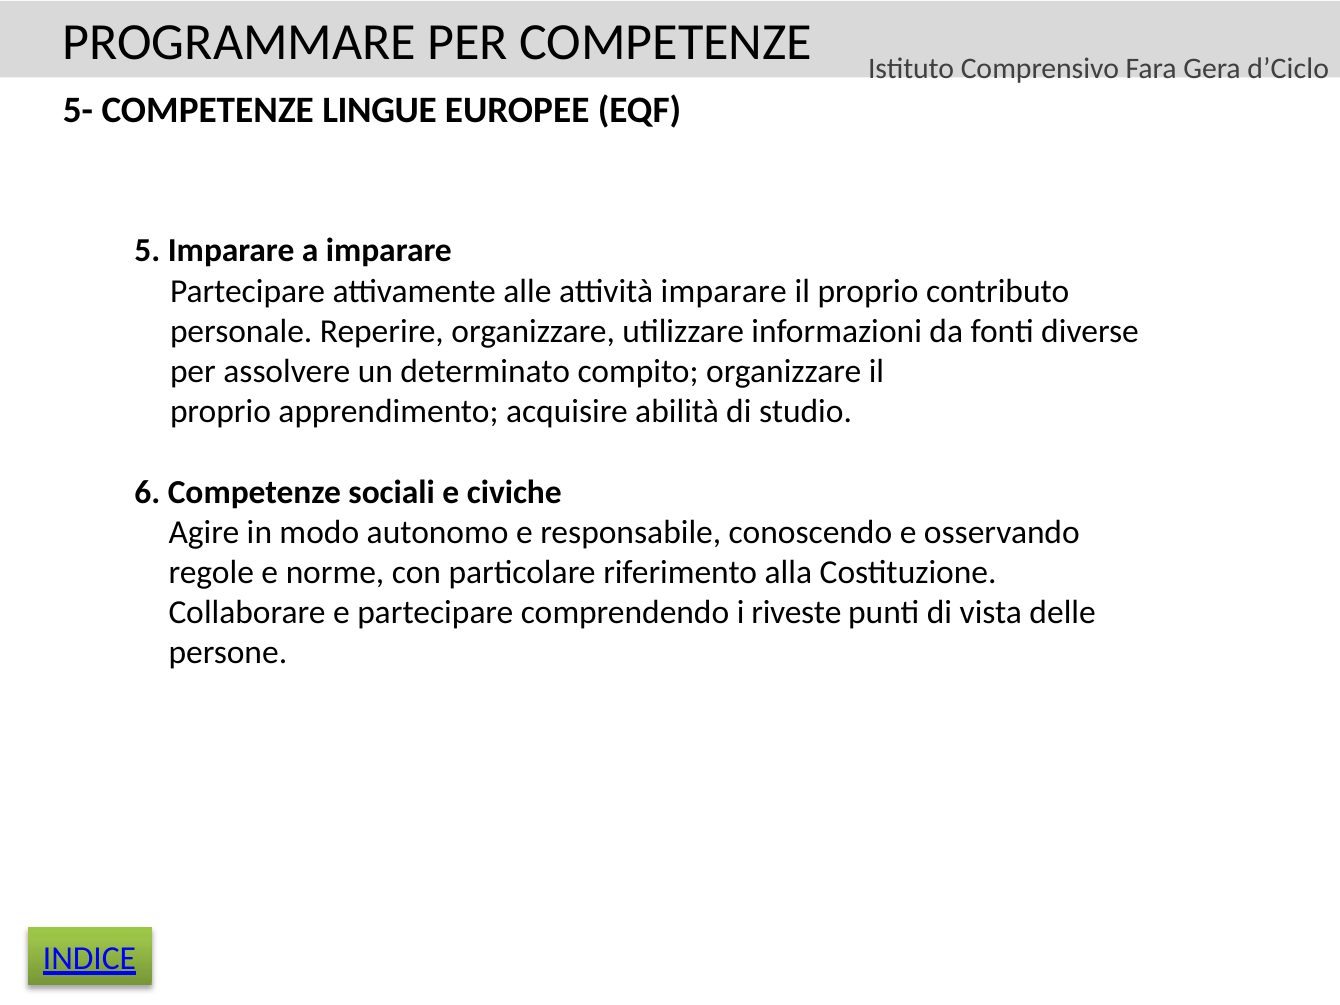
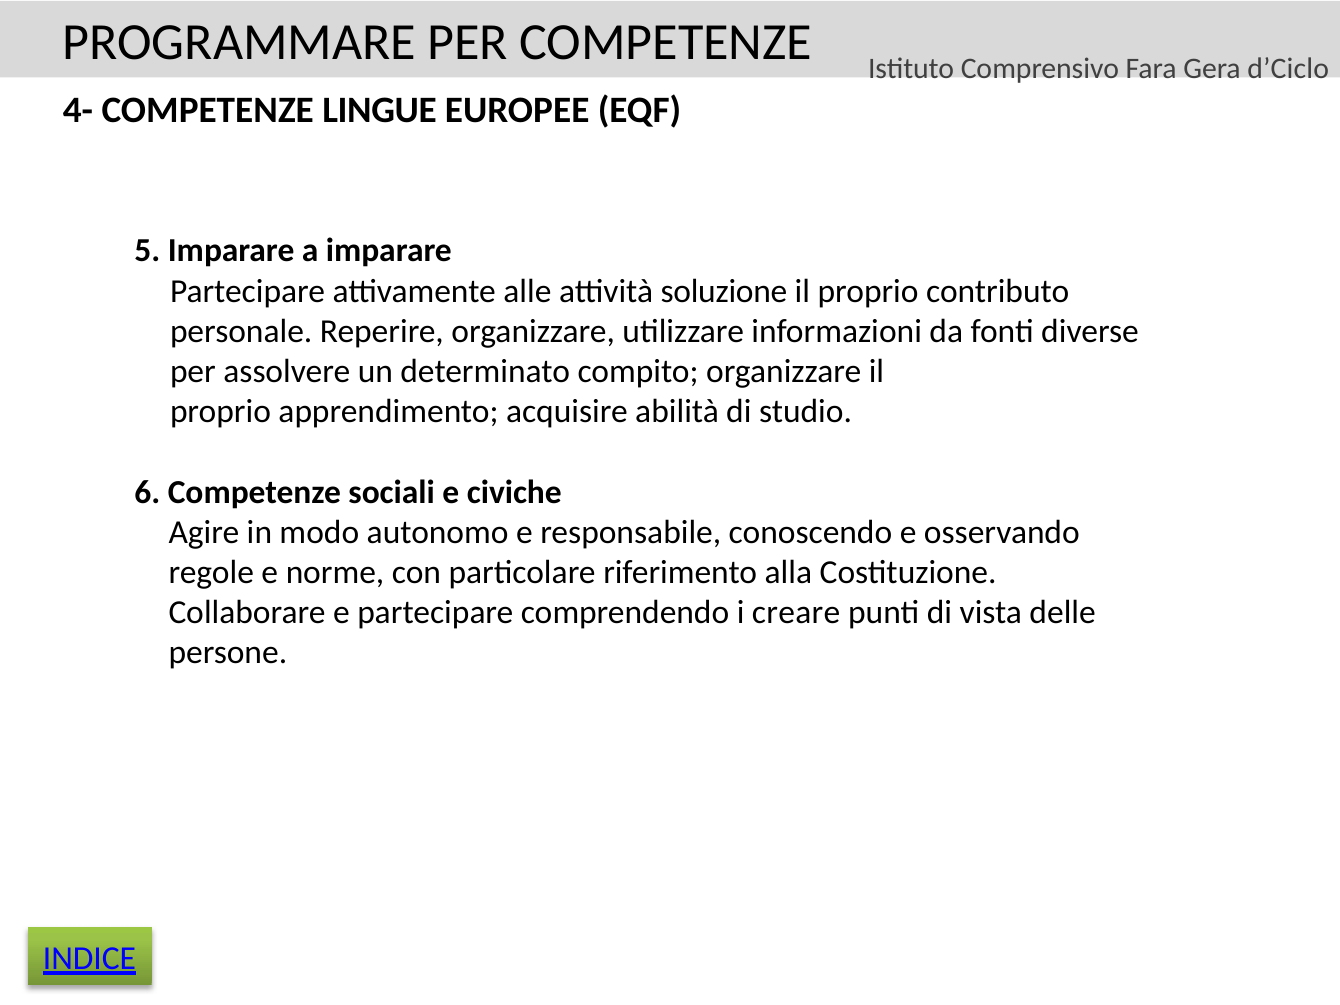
5-: 5- -> 4- (78, 110)
attività imparare: imparare -> soluzione (724, 291)
riveste: riveste -> creare (796, 613)
